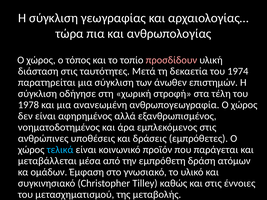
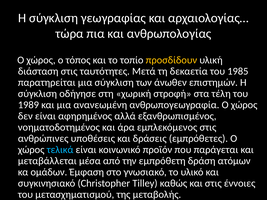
προσδίδουν colour: pink -> yellow (171, 60)
1974: 1974 -> 1985 (238, 71)
1978: 1978 -> 1989 (28, 105)
